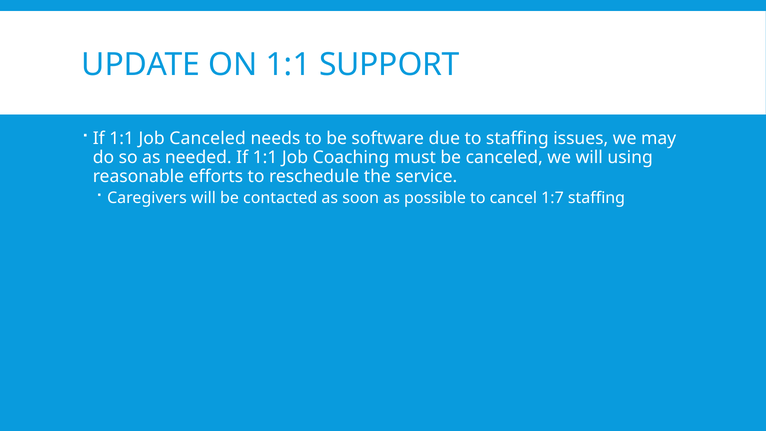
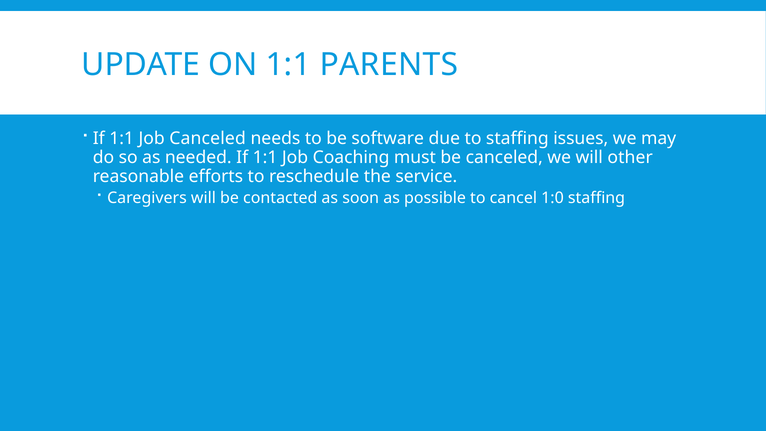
SUPPORT: SUPPORT -> PARENTS (389, 64)
using: using -> other (630, 158)
1:7: 1:7 -> 1:0 (552, 198)
